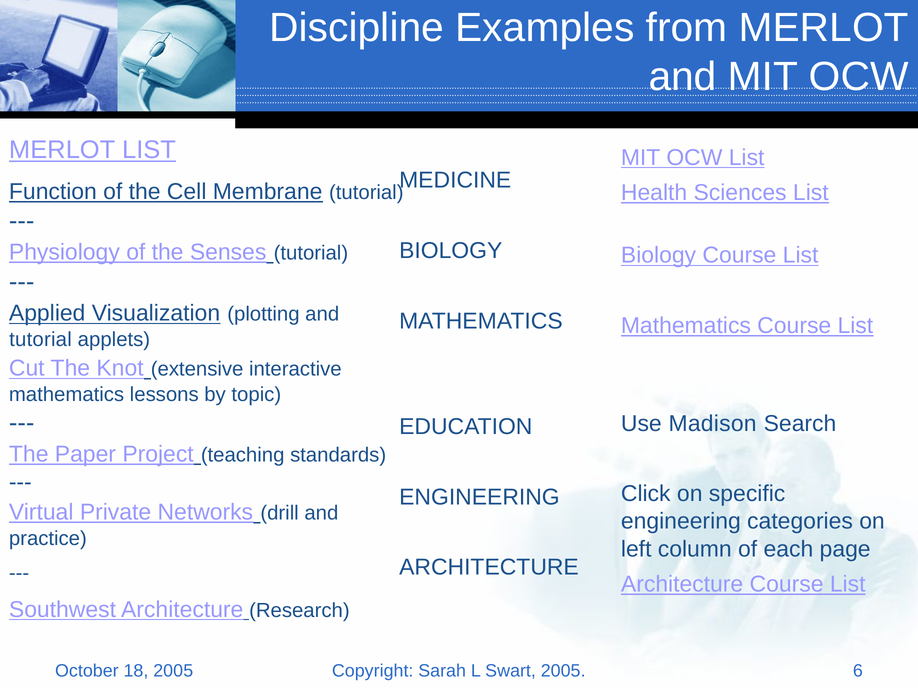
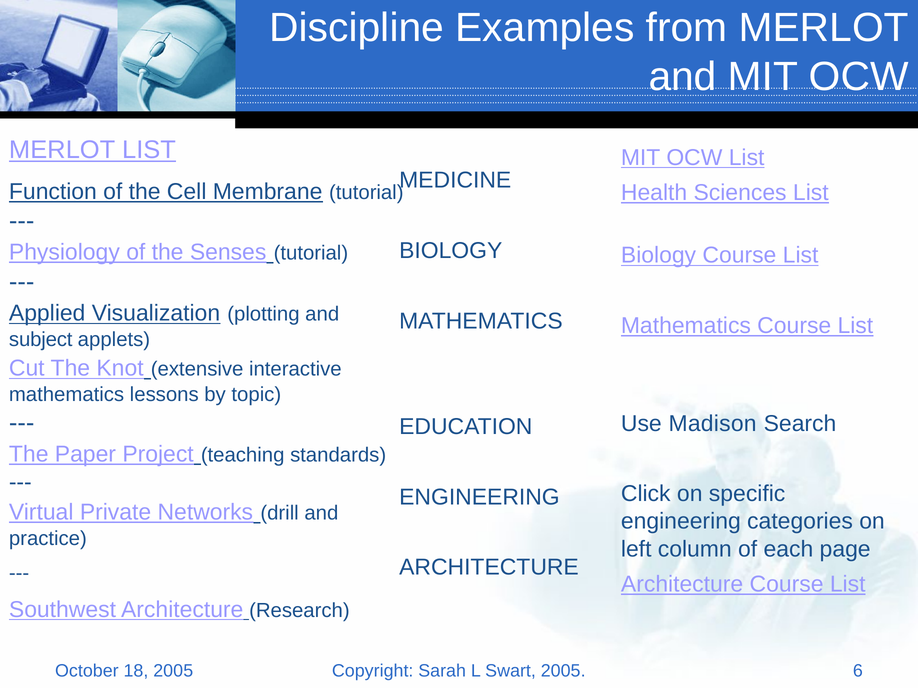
tutorial: tutorial -> subject (41, 340)
